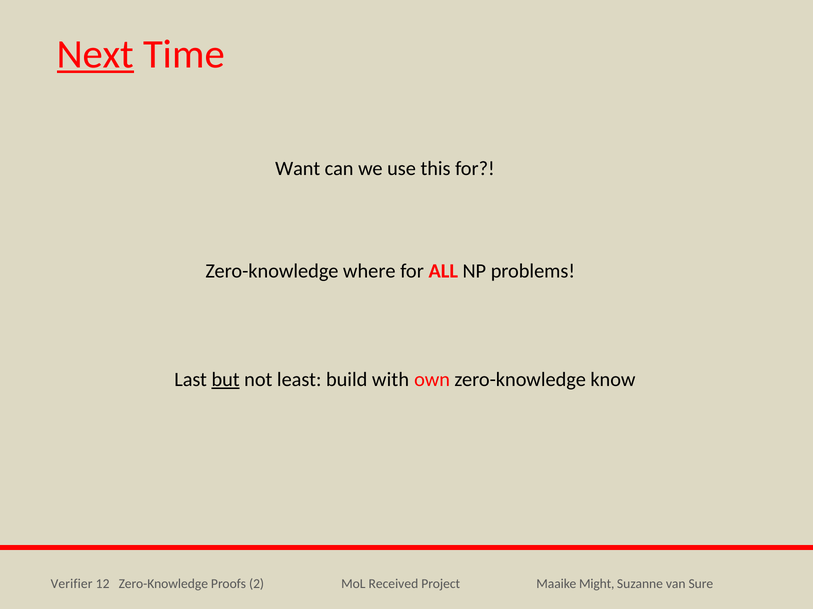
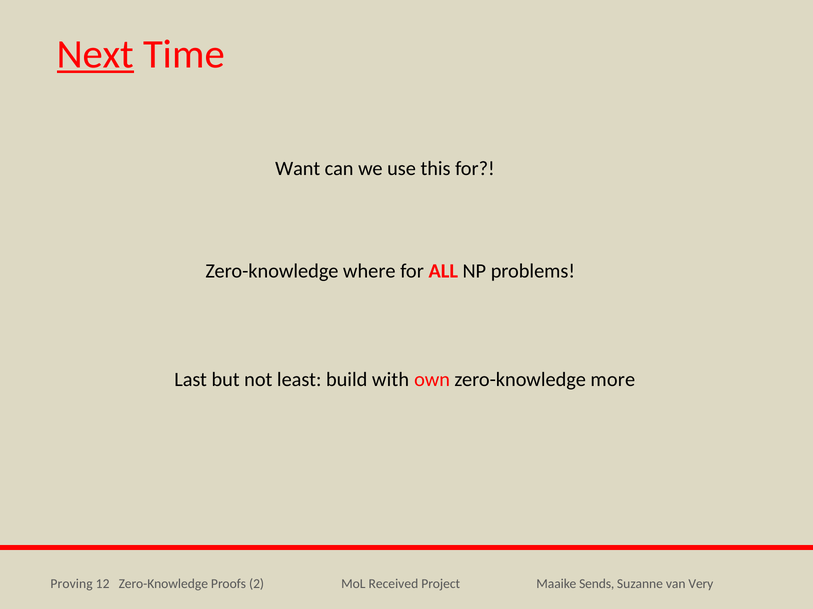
but underline: present -> none (226, 380)
know: know -> more (613, 380)
Verifier: Verifier -> Proving (72, 585)
Might: Might -> Sends (597, 585)
Sure: Sure -> Very (701, 585)
